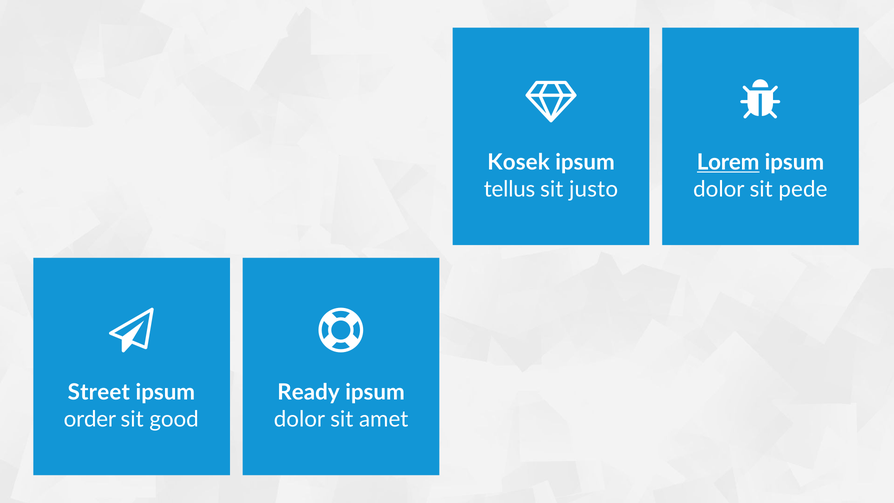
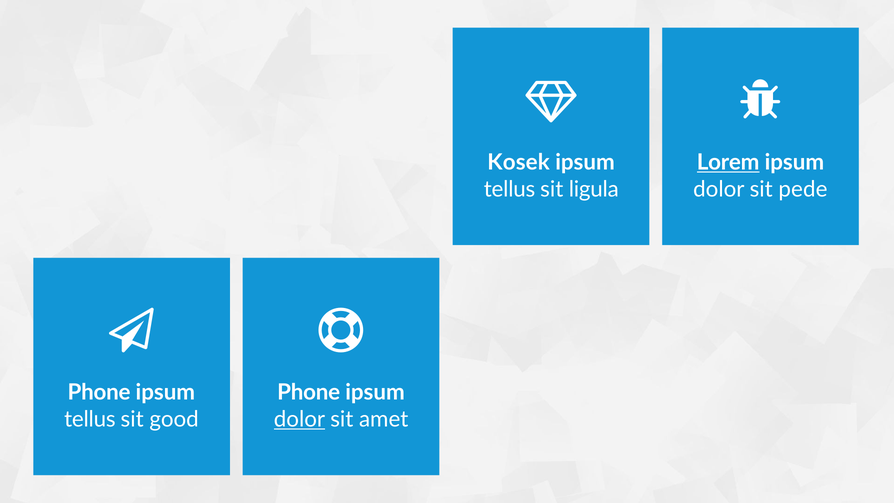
justo: justo -> ligula (594, 189)
Street: Street -> Phone (99, 392)
Ready: Ready -> Phone (309, 392)
order: order -> tellus (90, 419)
dolor underline: none -> present (299, 419)
